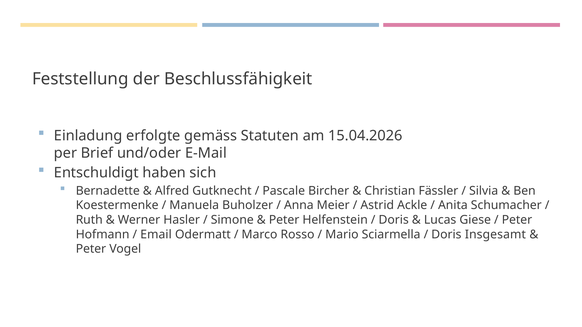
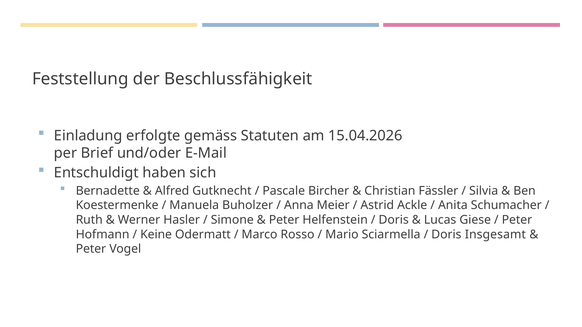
Email: Email -> Keine (156, 235)
